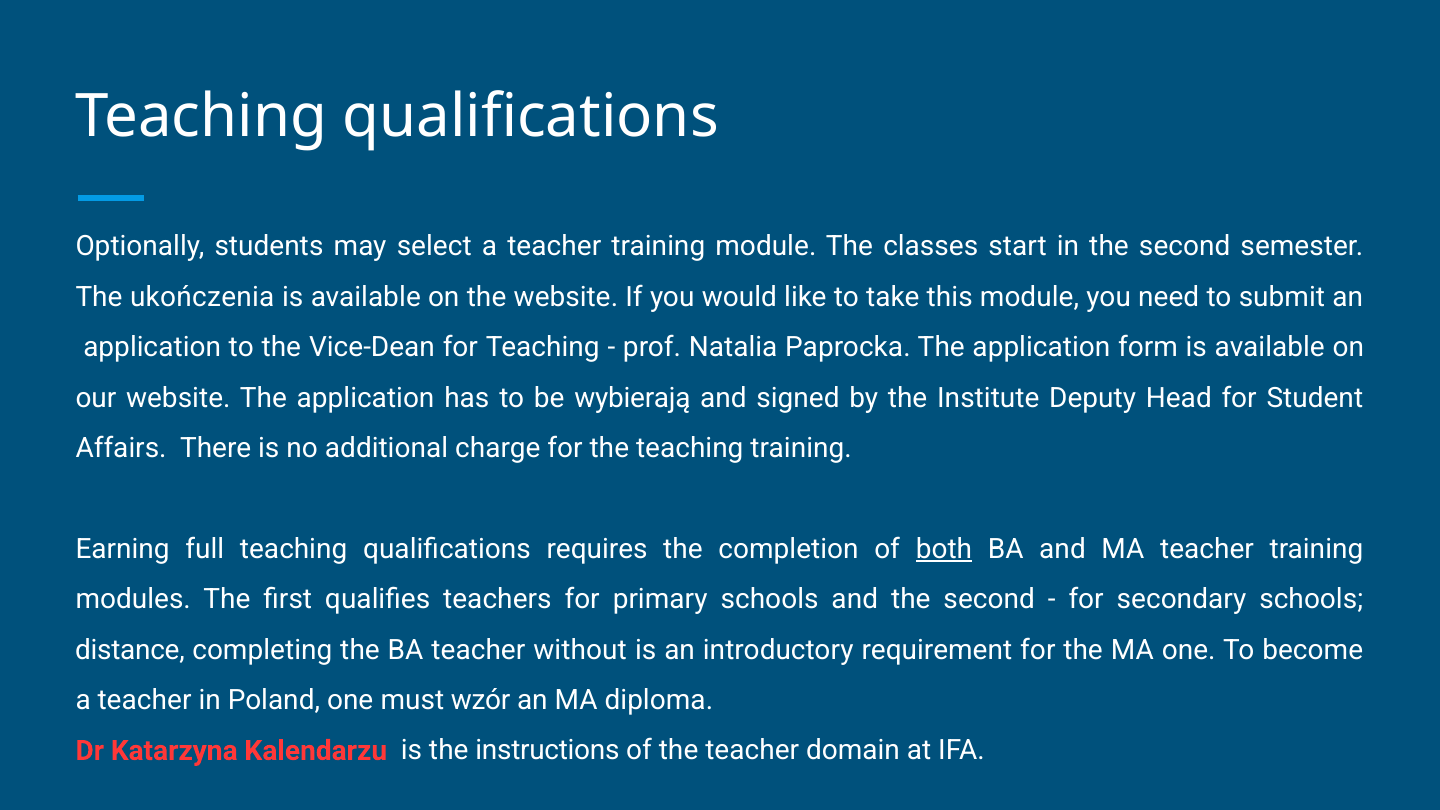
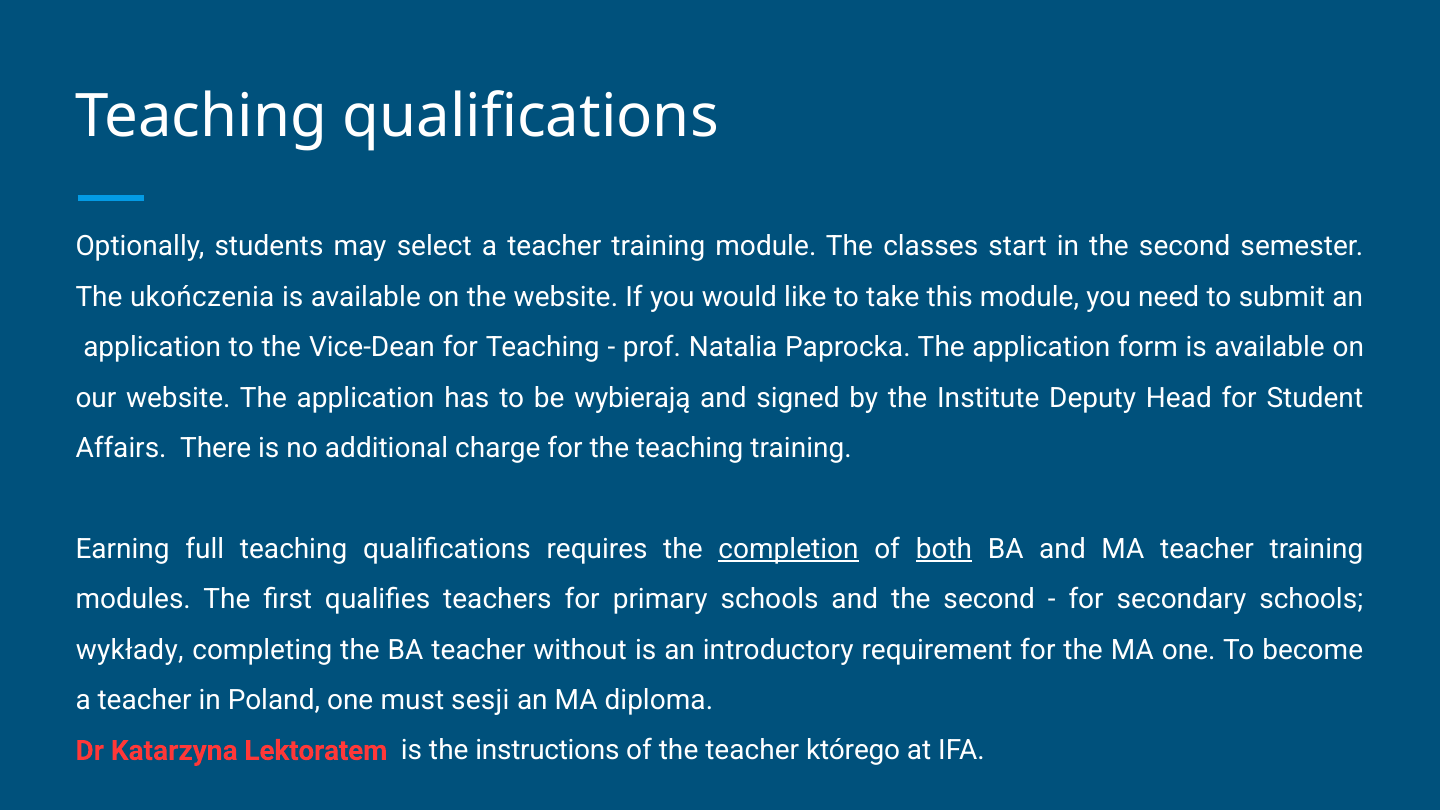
completion underline: none -> present (789, 549)
distance: distance -> wykłady (130, 650)
wzór: wzór -> sesji (480, 700)
Kalendarzu: Kalendarzu -> Lektoratem (316, 751)
domain: domain -> którego (853, 751)
